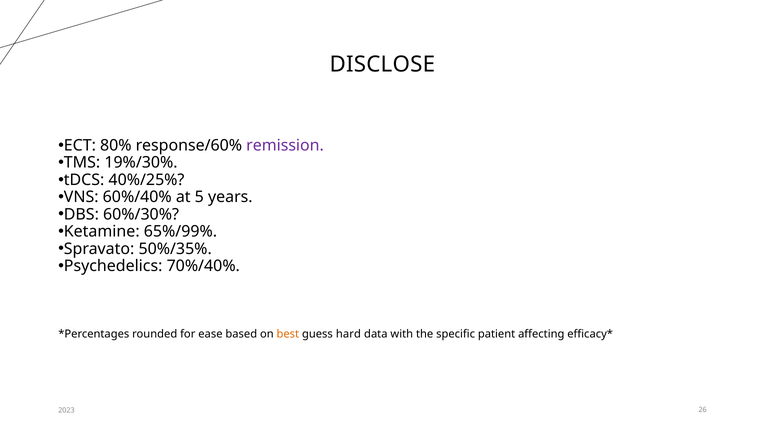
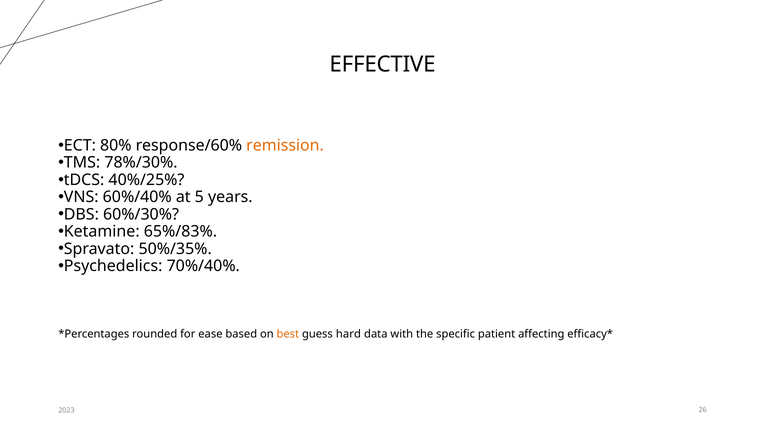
DISCLOSE: DISCLOSE -> EFFECTIVE (383, 64)
remission colour: purple -> orange (285, 146)
19%/30%: 19%/30% -> 78%/30% (141, 163)
65%/99%: 65%/99% -> 65%/83% (180, 232)
